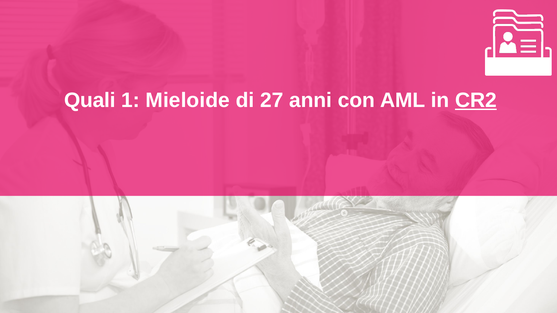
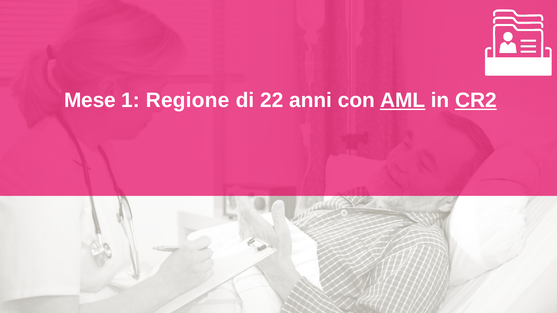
Quali: Quali -> Mese (90, 100)
Mieloide: Mieloide -> Regione (188, 100)
27: 27 -> 22 (272, 100)
AML underline: none -> present (403, 100)
